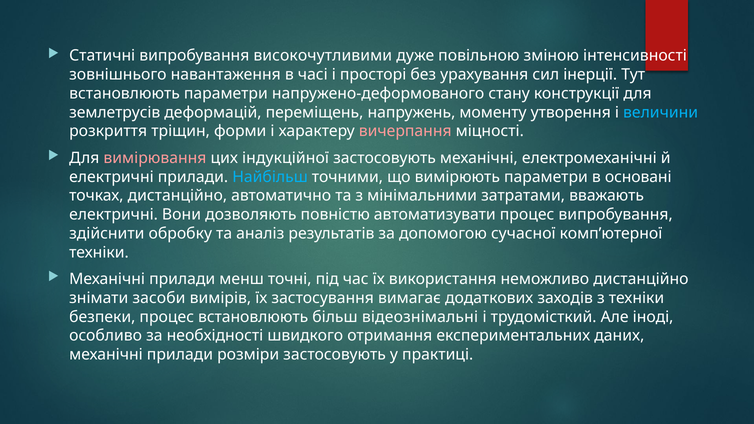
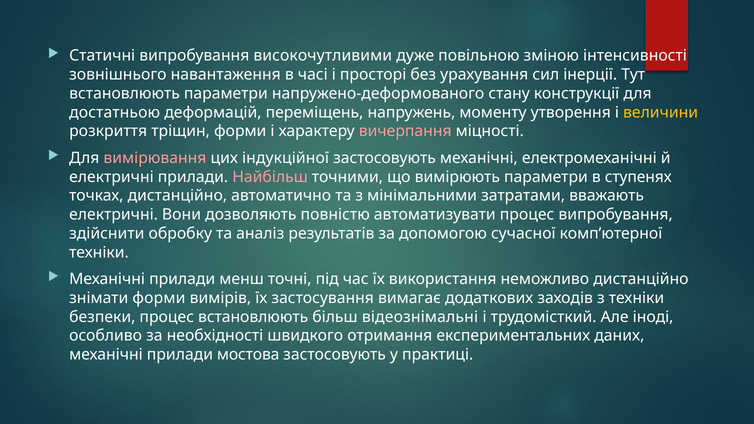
землетрусів: землетрусів -> достатньою (115, 112)
величини colour: light blue -> yellow (661, 112)
Найбільш colour: light blue -> pink (270, 177)
основані: основані -> ступенях (638, 177)
знімати засоби: засоби -> форми (159, 298)
розміри: розміри -> мостова (248, 355)
